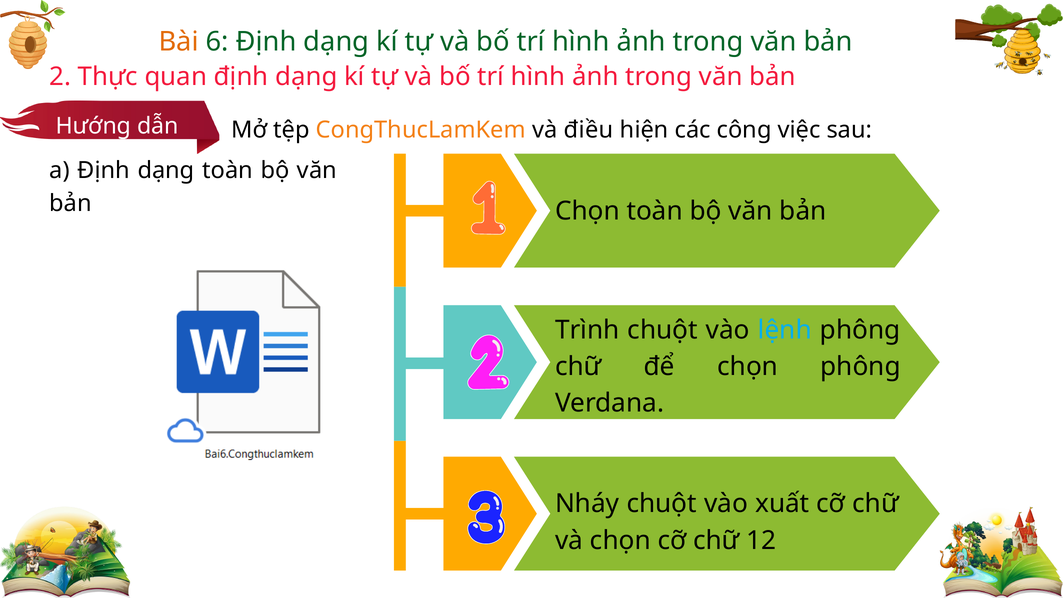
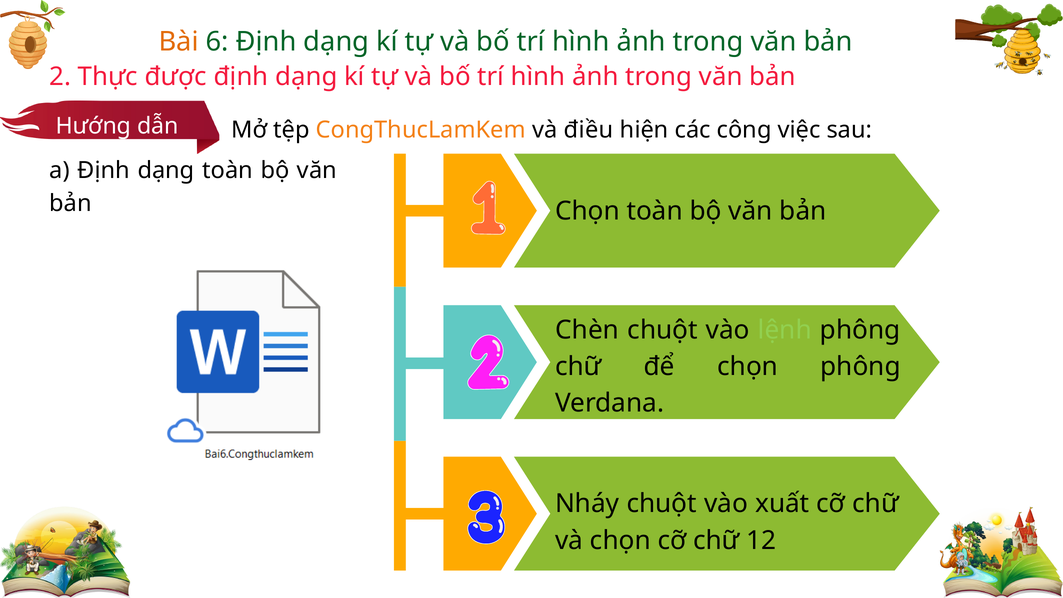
quan: quan -> được (176, 77)
Trình: Trình -> Chèn (587, 330)
lệnh colour: light blue -> light green (785, 330)
